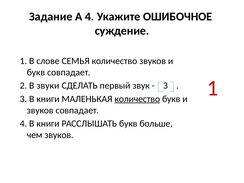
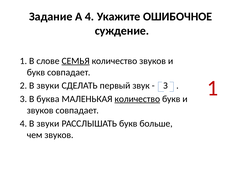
СЕМЬЯ underline: none -> present (76, 61)
3 В книги: книги -> буква (48, 99)
4 В книги: книги -> звуки (48, 124)
